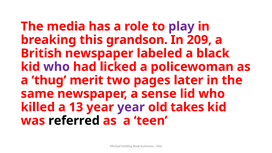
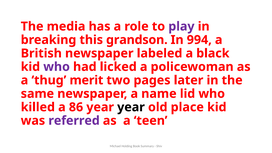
209: 209 -> 994 (199, 40)
sense: sense -> name (159, 94)
13: 13 -> 86 (76, 107)
year colour: purple -> black (131, 107)
takes: takes -> place (187, 107)
referred colour: black -> purple (74, 121)
